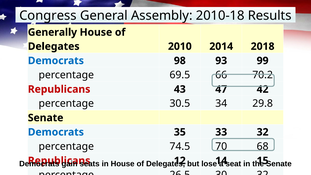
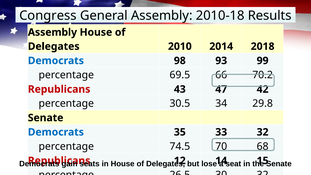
Generally: Generally -> Assembly (52, 32)
